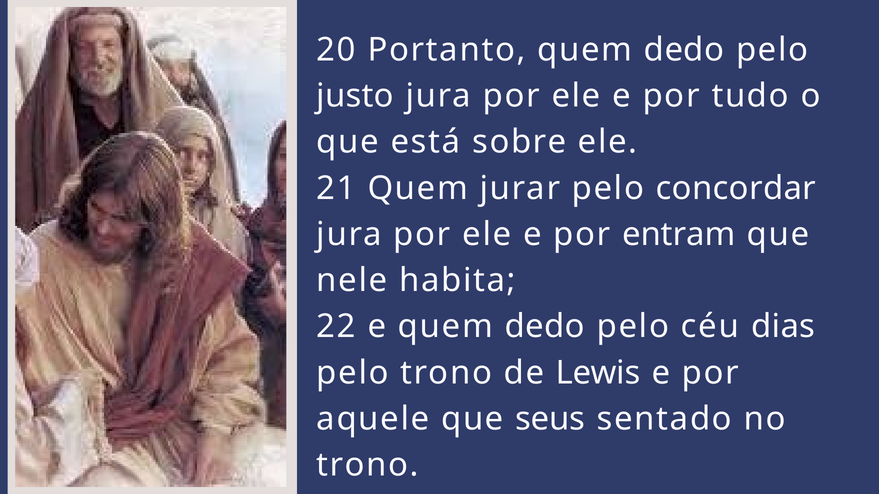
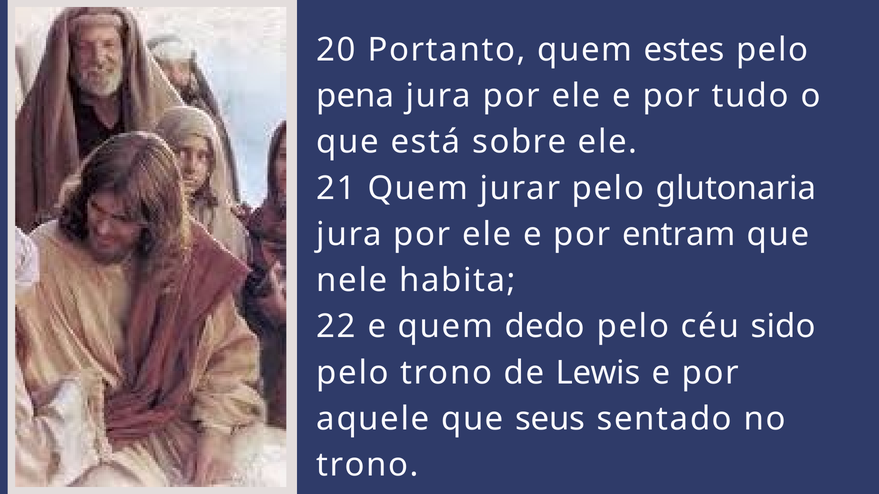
Portanto quem dedo: dedo -> estes (684, 50)
justo: justo -> pena (355, 96)
concordar: concordar -> glutonaria (736, 188)
dias: dias -> sido (783, 327)
